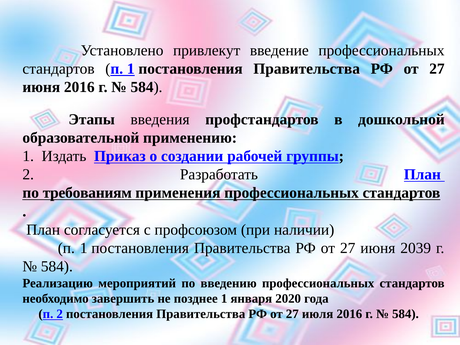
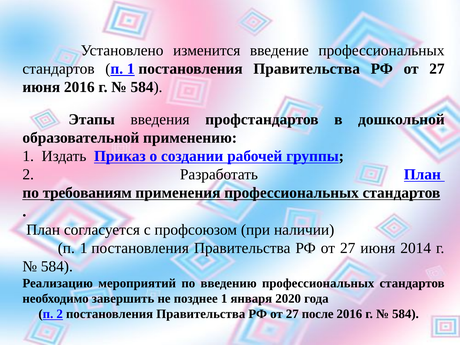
привлекут: привлекут -> изменится (207, 50)
2039: 2039 -> 2014 (416, 248)
июля: июля -> после (318, 314)
